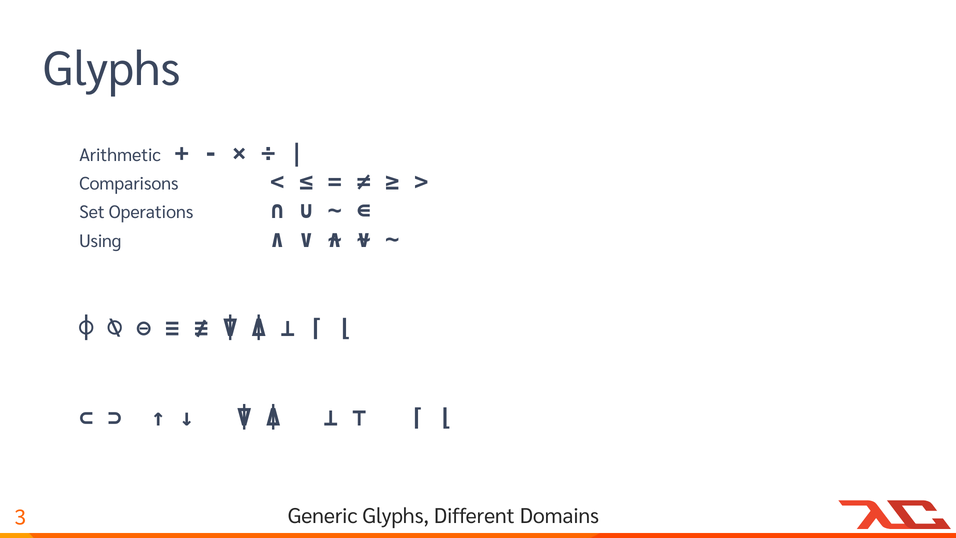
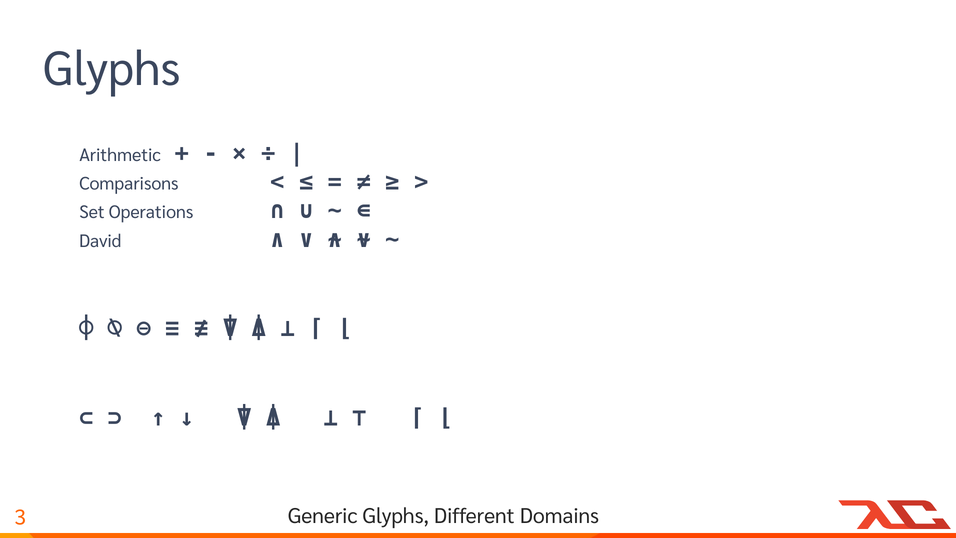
Using: Using -> David (100, 241)
